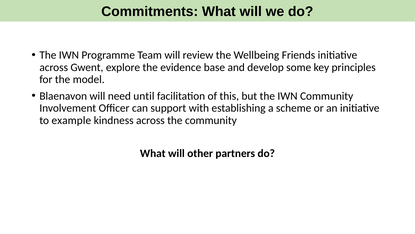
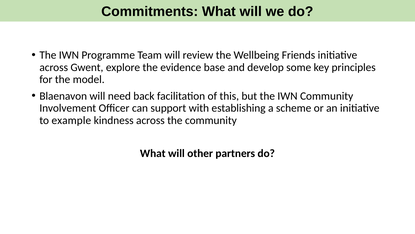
until: until -> back (144, 96)
